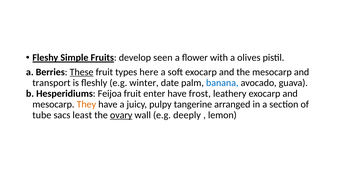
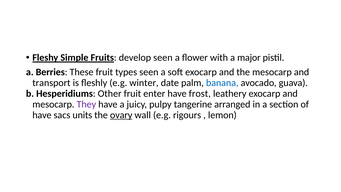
olives: olives -> major (249, 58)
These underline: present -> none (82, 72)
types here: here -> seen (149, 72)
Feijoa: Feijoa -> Other (110, 93)
They colour: orange -> purple (86, 104)
tube: tube -> have (42, 115)
least: least -> units (82, 115)
deeply: deeply -> rigours (187, 115)
